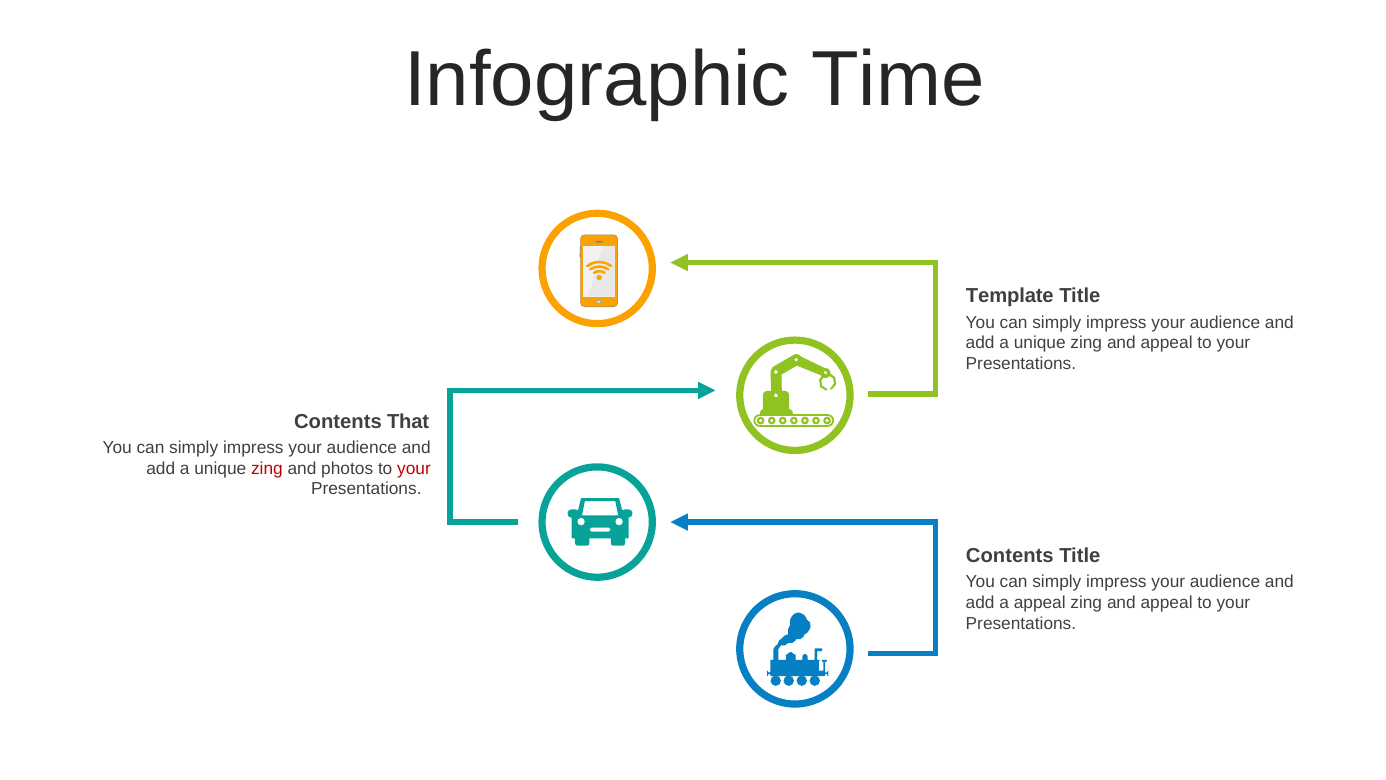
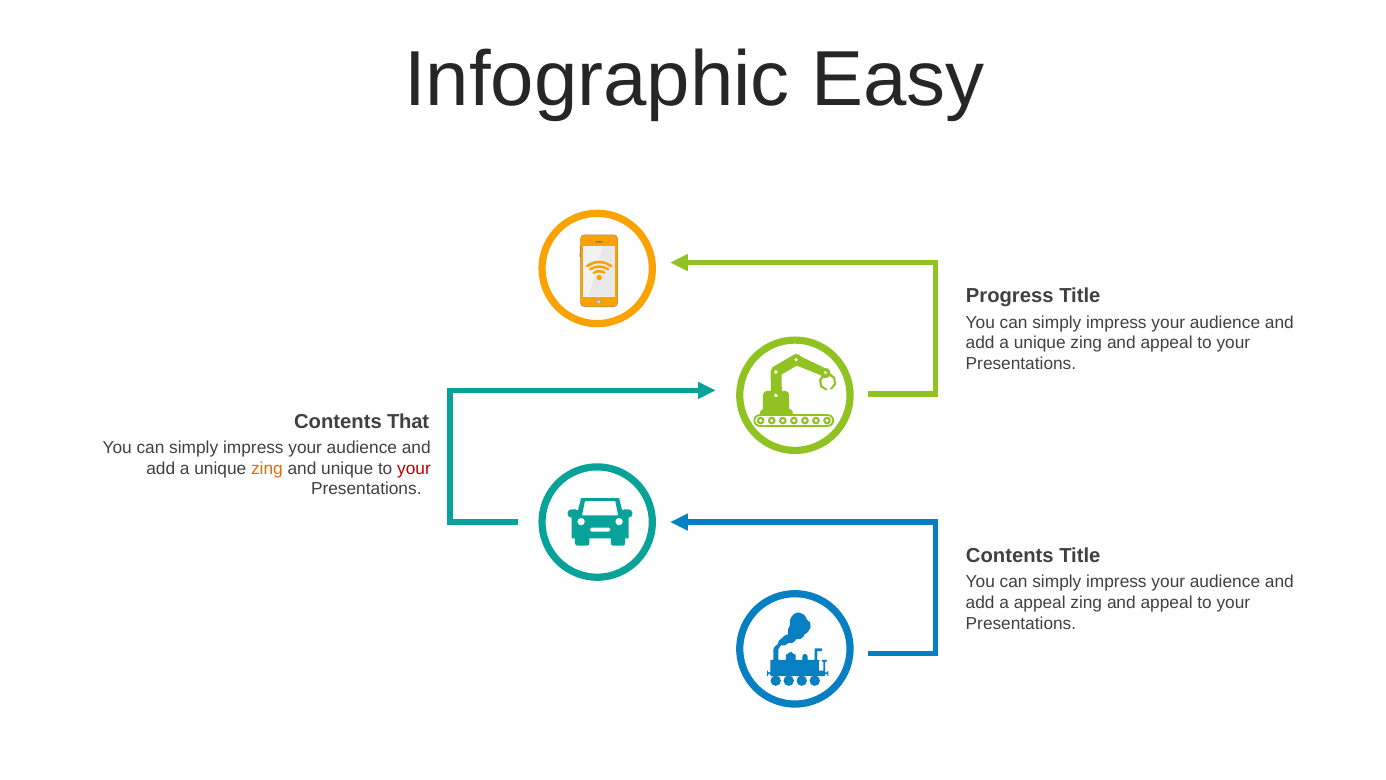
Time: Time -> Easy (898, 79)
Template: Template -> Progress (1010, 296)
zing colour: red -> orange (267, 468)
and photos: photos -> unique (347, 468)
